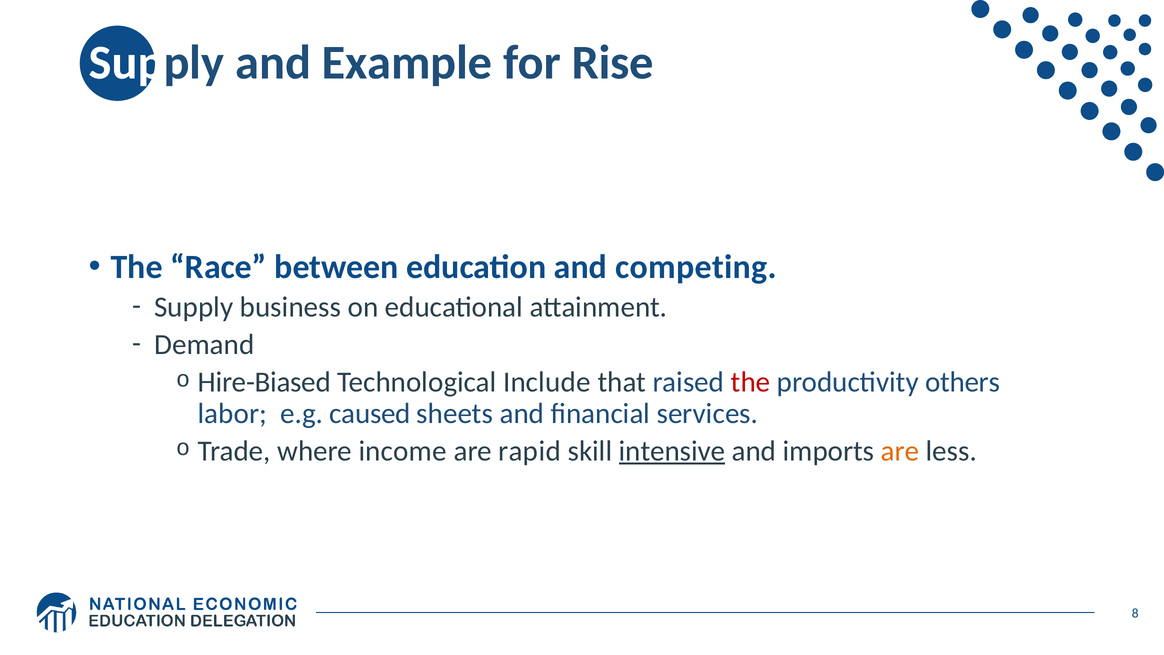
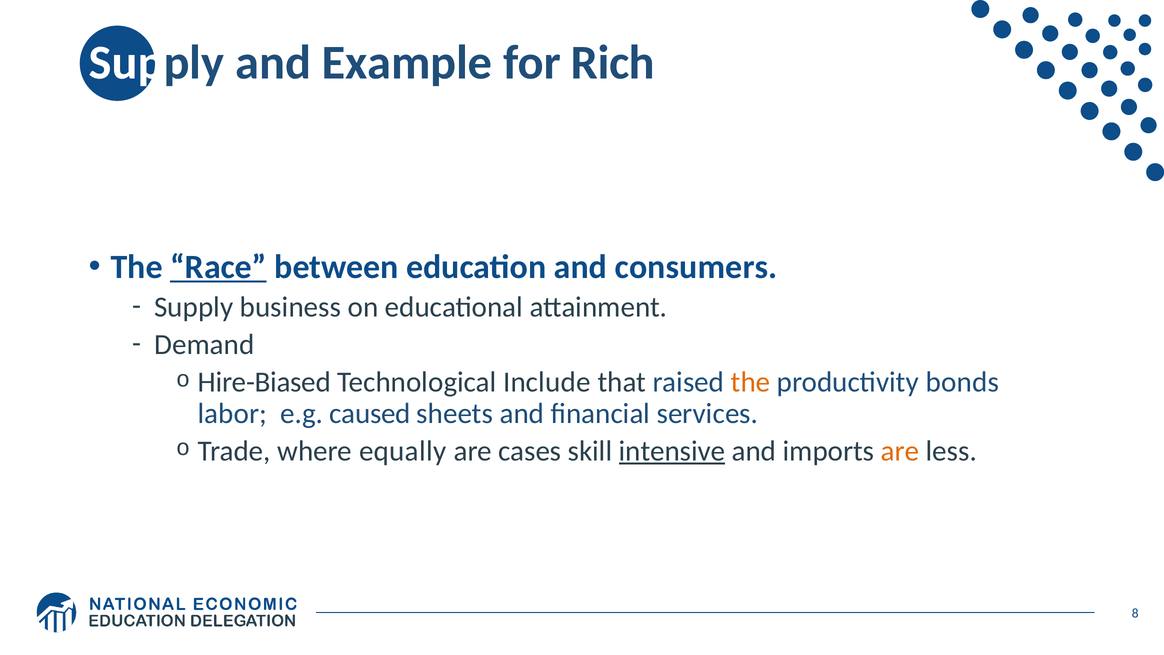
Rise: Rise -> Rich (613, 63)
Race underline: none -> present (218, 267)
competing: competing -> consumers (696, 267)
the colour: red -> orange (751, 382)
others: others -> bonds (962, 382)
income: income -> equally (403, 451)
rapid: rapid -> cases (530, 451)
